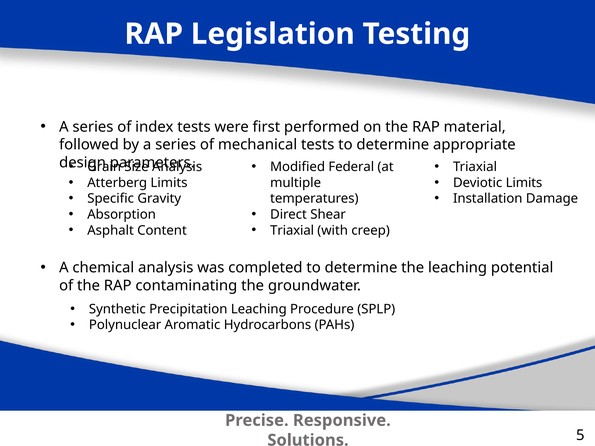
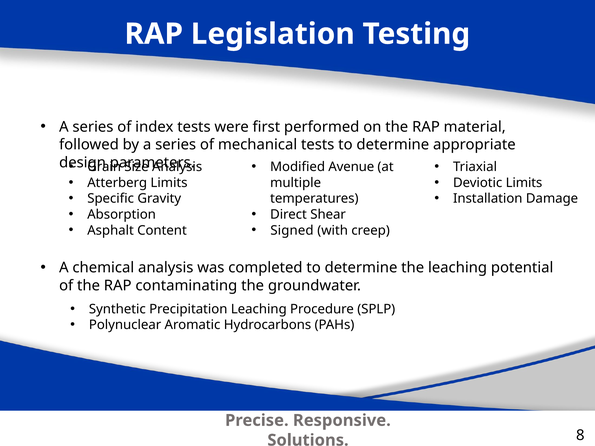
Federal: Federal -> Avenue (351, 167)
Triaxial: Triaxial -> Signed (292, 230)
5: 5 -> 8 (580, 435)
